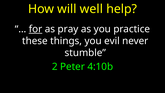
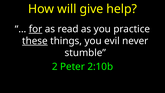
well: well -> give (91, 9)
pray: pray -> read (68, 29)
these underline: none -> present (35, 41)
4:10b: 4:10b -> 2:10b (100, 67)
